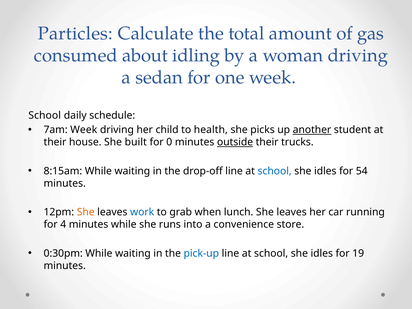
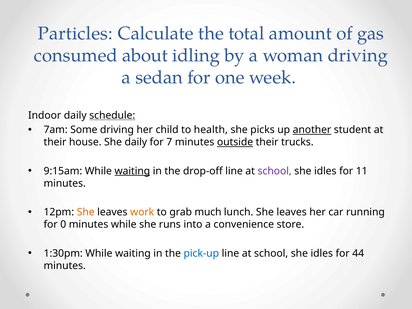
School: School -> Indoor (45, 115)
schedule underline: none -> present (112, 115)
7am Week: Week -> Some (84, 130)
She built: built -> daily (136, 142)
0: 0 -> 7 (169, 142)
8:15am: 8:15am -> 9:15am (63, 171)
waiting underline: none -> present (132, 171)
school colour: blue -> purple (275, 171)
54: 54 -> 11 (362, 171)
work colour: blue -> orange (142, 212)
when: when -> much (208, 212)
4: 4 -> 0 (63, 225)
0:30pm: 0:30pm -> 1:30pm (63, 253)
19: 19 -> 44 (358, 253)
